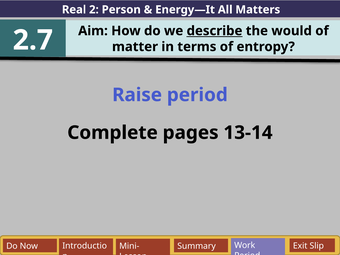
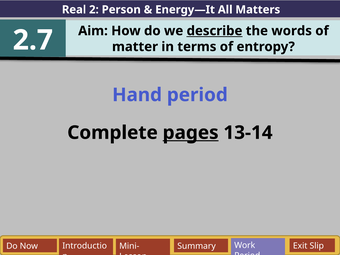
would: would -> words (292, 31)
Raise: Raise -> Hand (137, 95)
pages underline: none -> present (191, 133)
